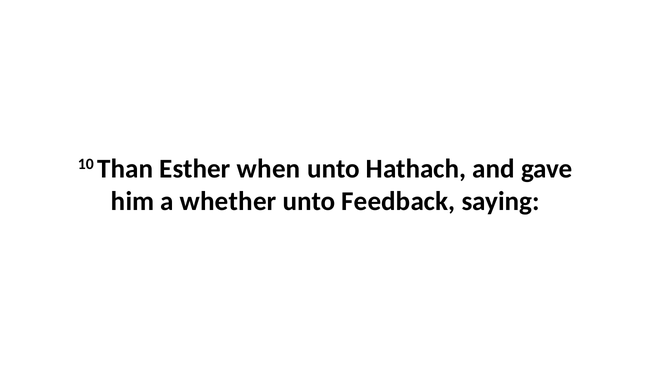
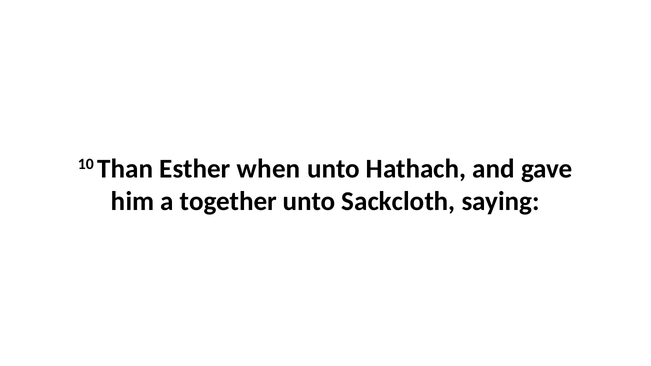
whether: whether -> together (228, 201)
Feedback: Feedback -> Sackcloth (398, 201)
